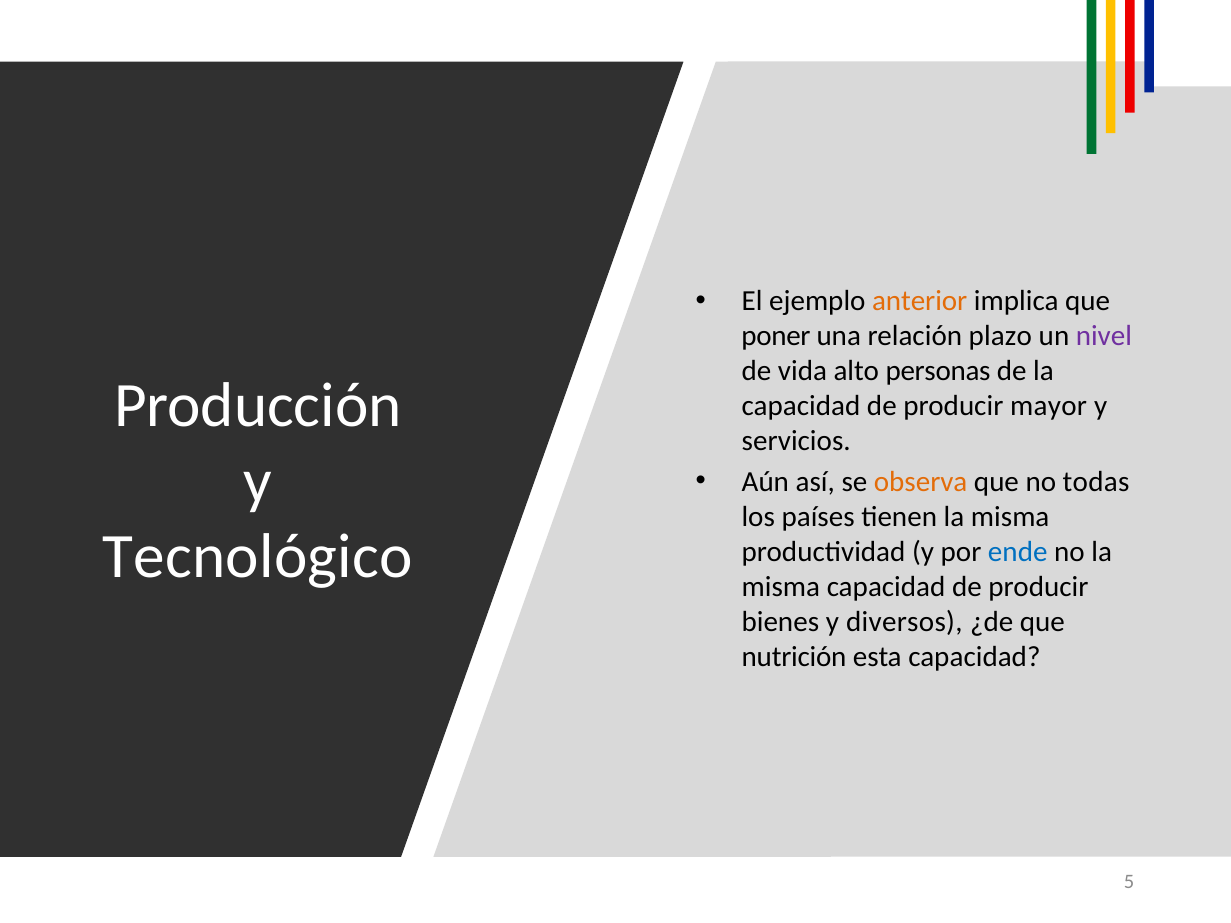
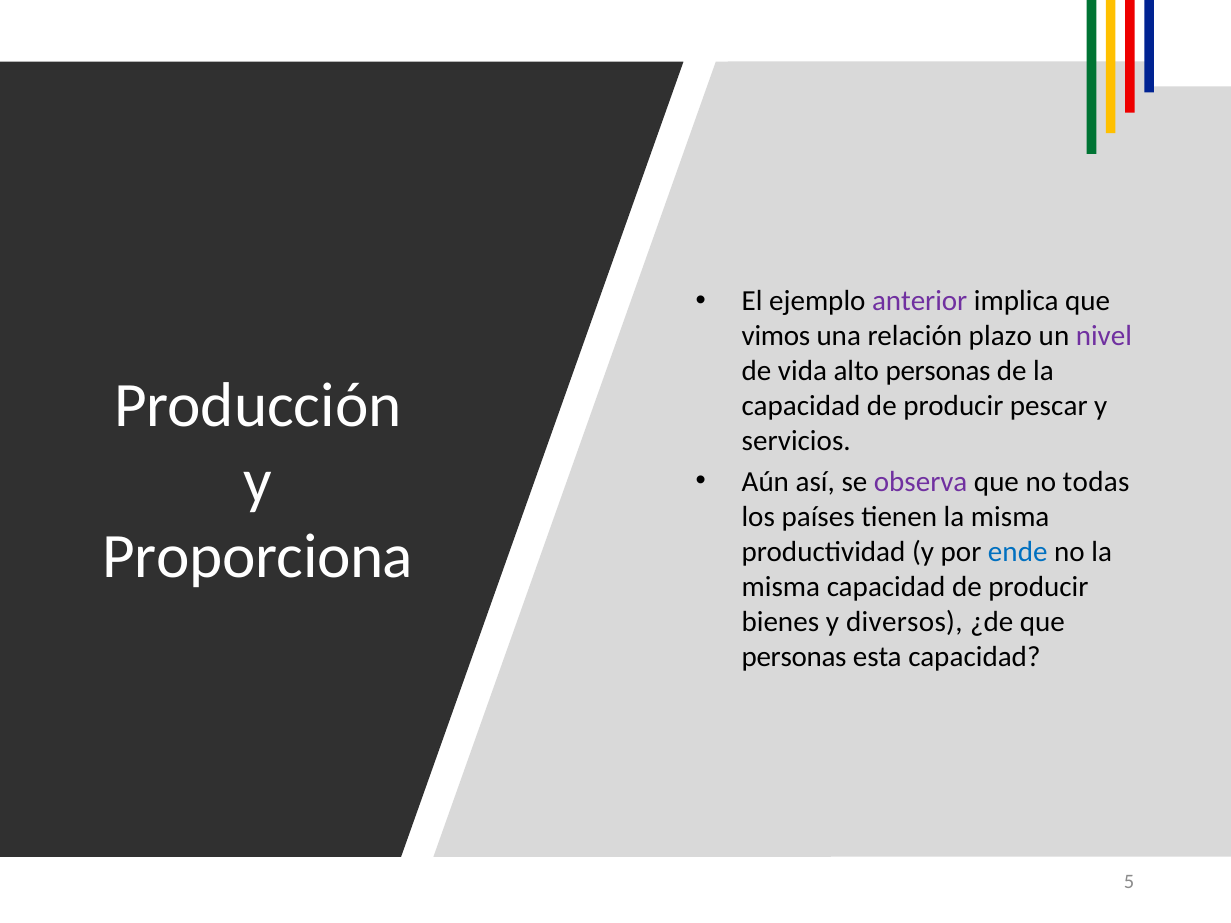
anterior colour: orange -> purple (920, 301)
poner: poner -> vimos (776, 336)
mayor: mayor -> pescar (1049, 406)
observa colour: orange -> purple (921, 482)
Tecnológico: Tecnológico -> Proporciona (258, 557)
nutrición: nutrición -> personas (794, 657)
